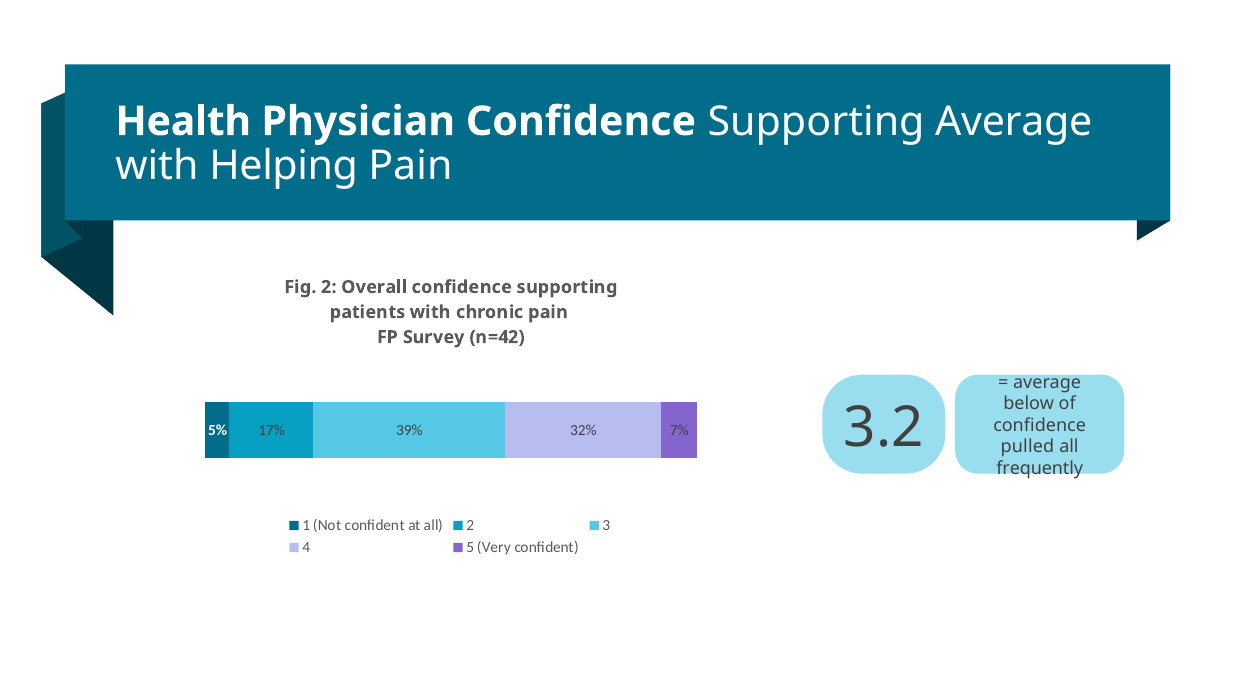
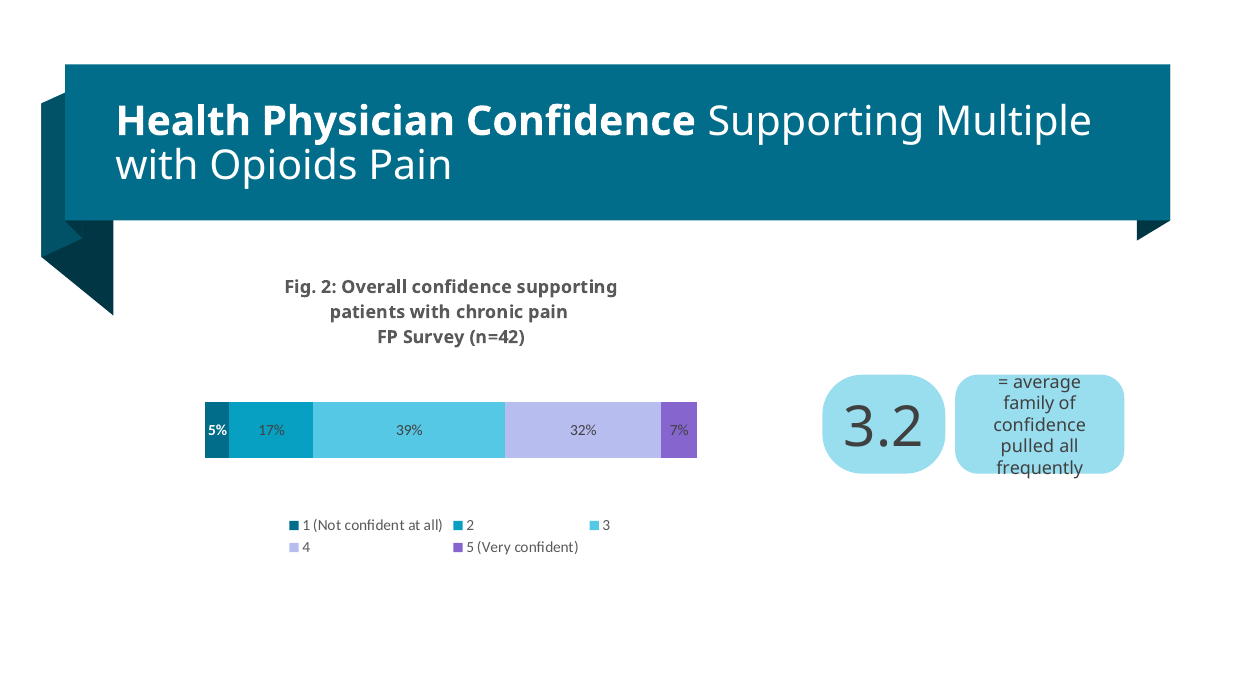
Supporting Average: Average -> Multiple (1014, 122)
Helping: Helping -> Opioids (284, 166)
below: below -> family (1029, 404)
